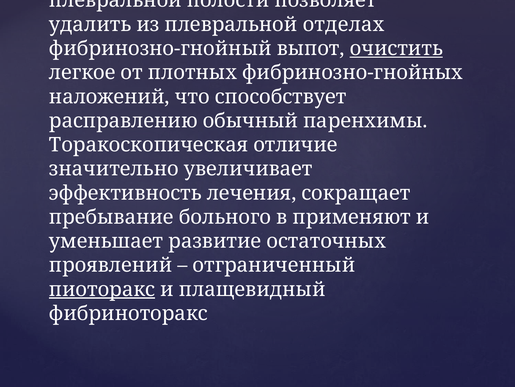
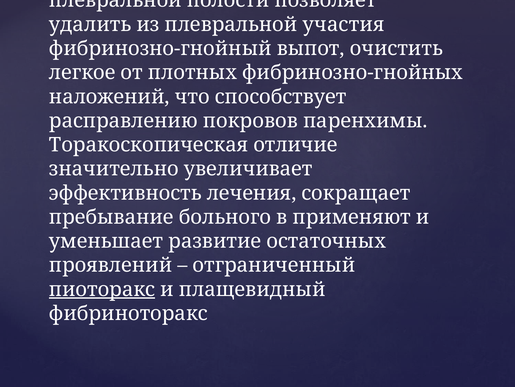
отделах: отделах -> участия (344, 24)
очистить underline: present -> none (396, 48)
обычный: обычный -> покровов (250, 121)
